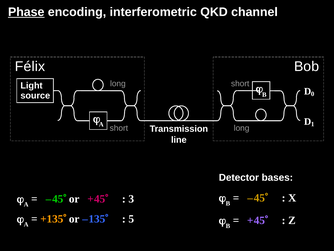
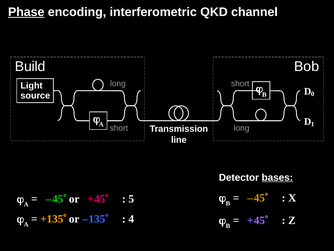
Félix: Félix -> Build (30, 66)
bases underline: none -> present (277, 177)
3: 3 -> 5 (131, 199)
5: 5 -> 4 (131, 219)
